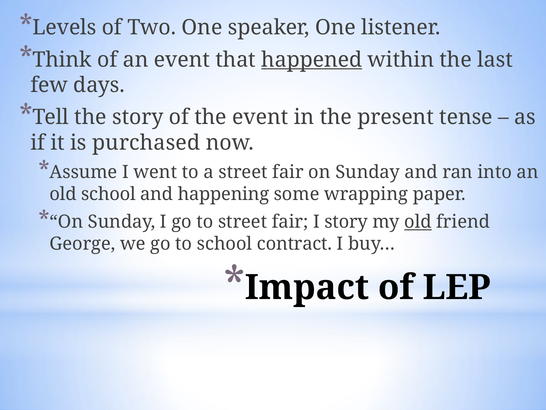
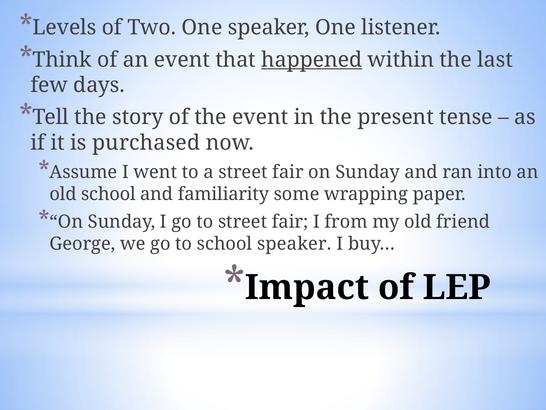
happening: happening -> familiarity (224, 194)
I story: story -> from (346, 222)
old underline: present -> none (418, 222)
school contract: contract -> speaker (294, 243)
